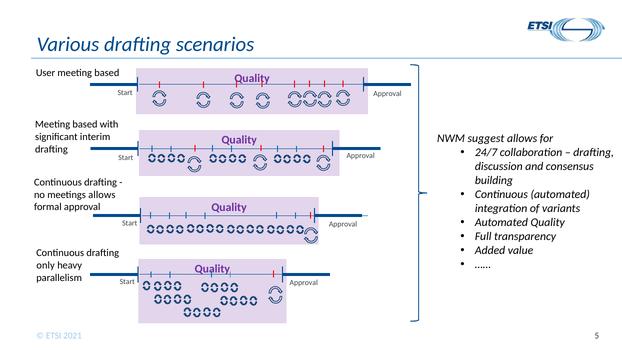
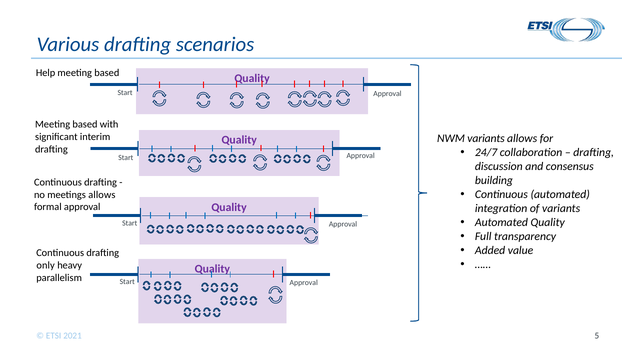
User: User -> Help (46, 73)
NWM suggest: suggest -> variants (486, 138)
